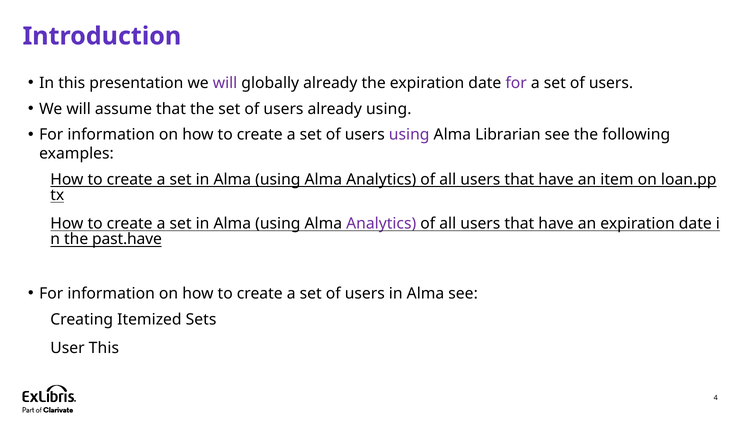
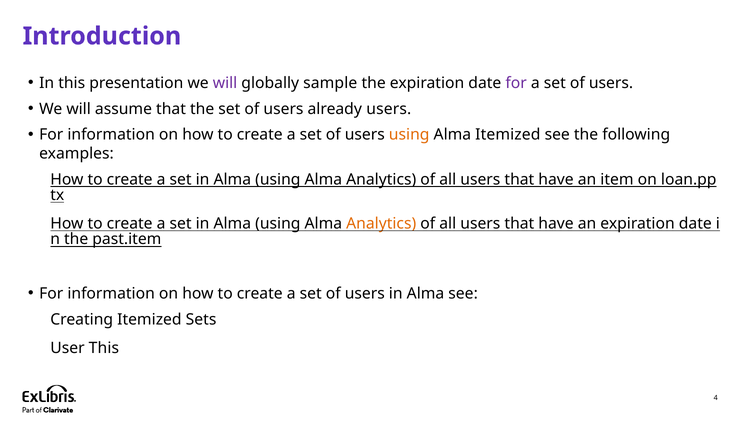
globally already: already -> sample (330, 83)
already using: using -> users (389, 109)
using colour: purple -> orange (409, 135)
Alma Librarian: Librarian -> Itemized (508, 135)
Analytics colour: purple -> orange (381, 224)
past.have: past.have -> past.item (127, 239)
